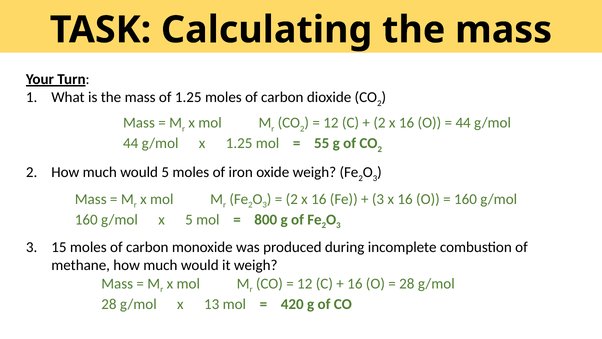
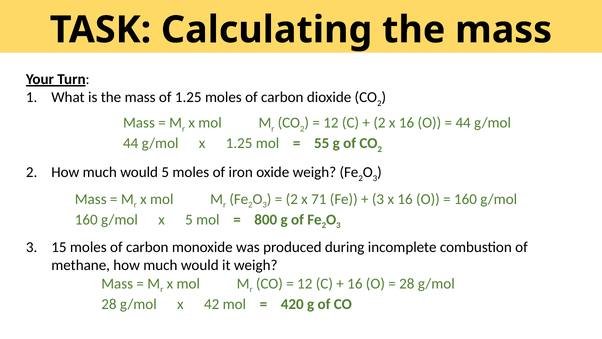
16: 16 -> 71 (319, 199)
13: 13 -> 42 (212, 304)
